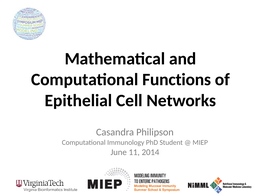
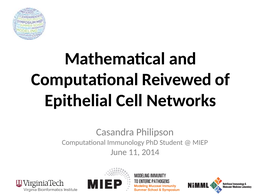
Functions: Functions -> Reivewed (177, 80)
